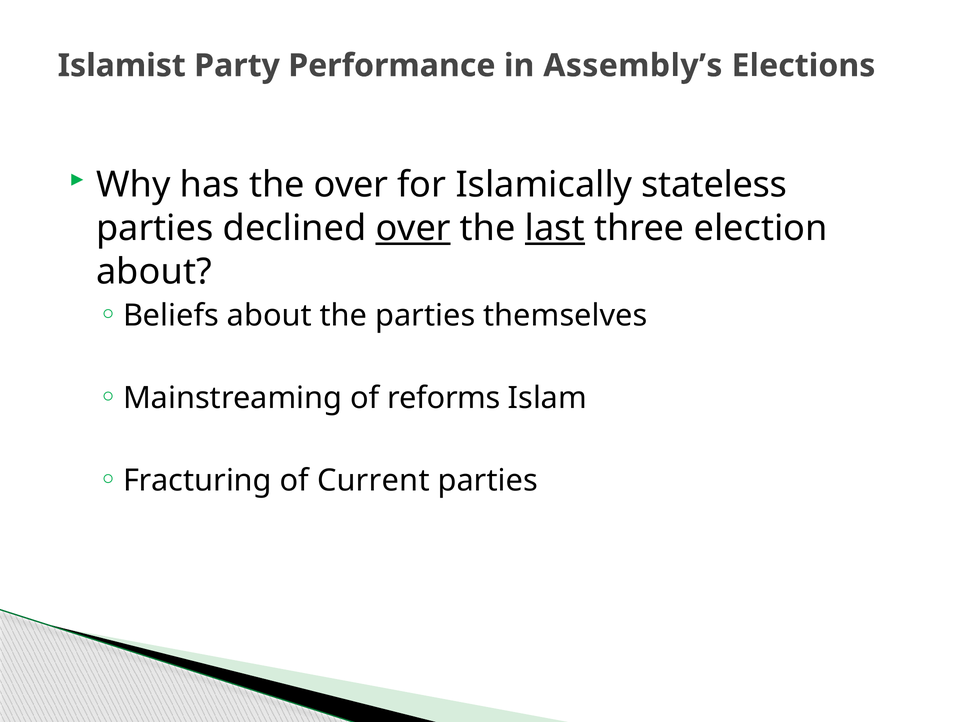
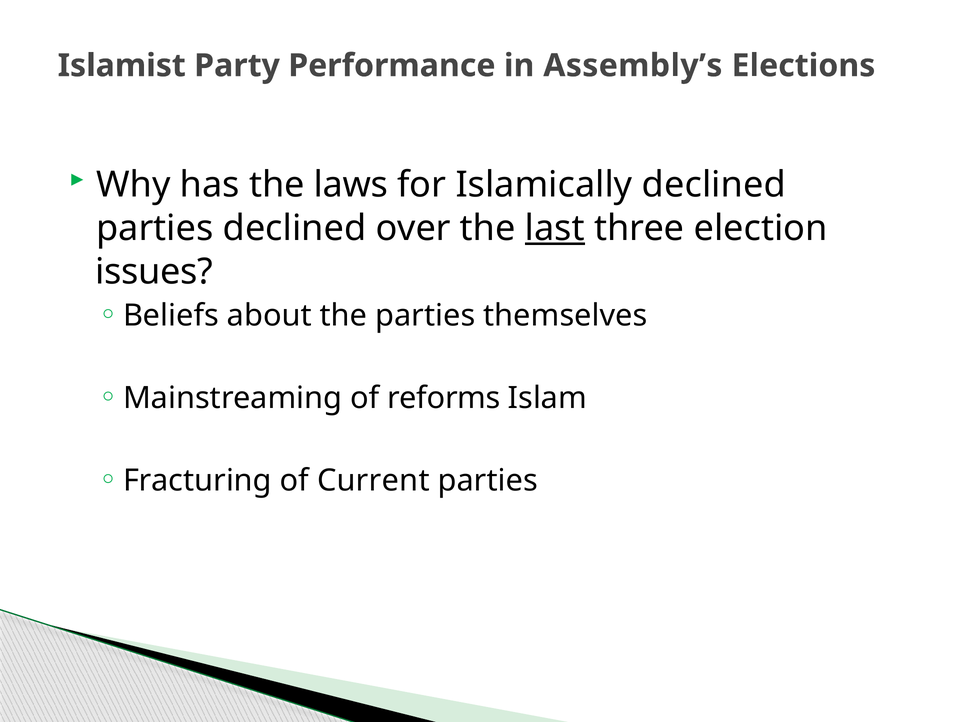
the over: over -> laws (351, 185)
Islamically stateless: stateless -> declined (714, 185)
over underline: present -> none (413, 228)
about: about -> issues (154, 272)
